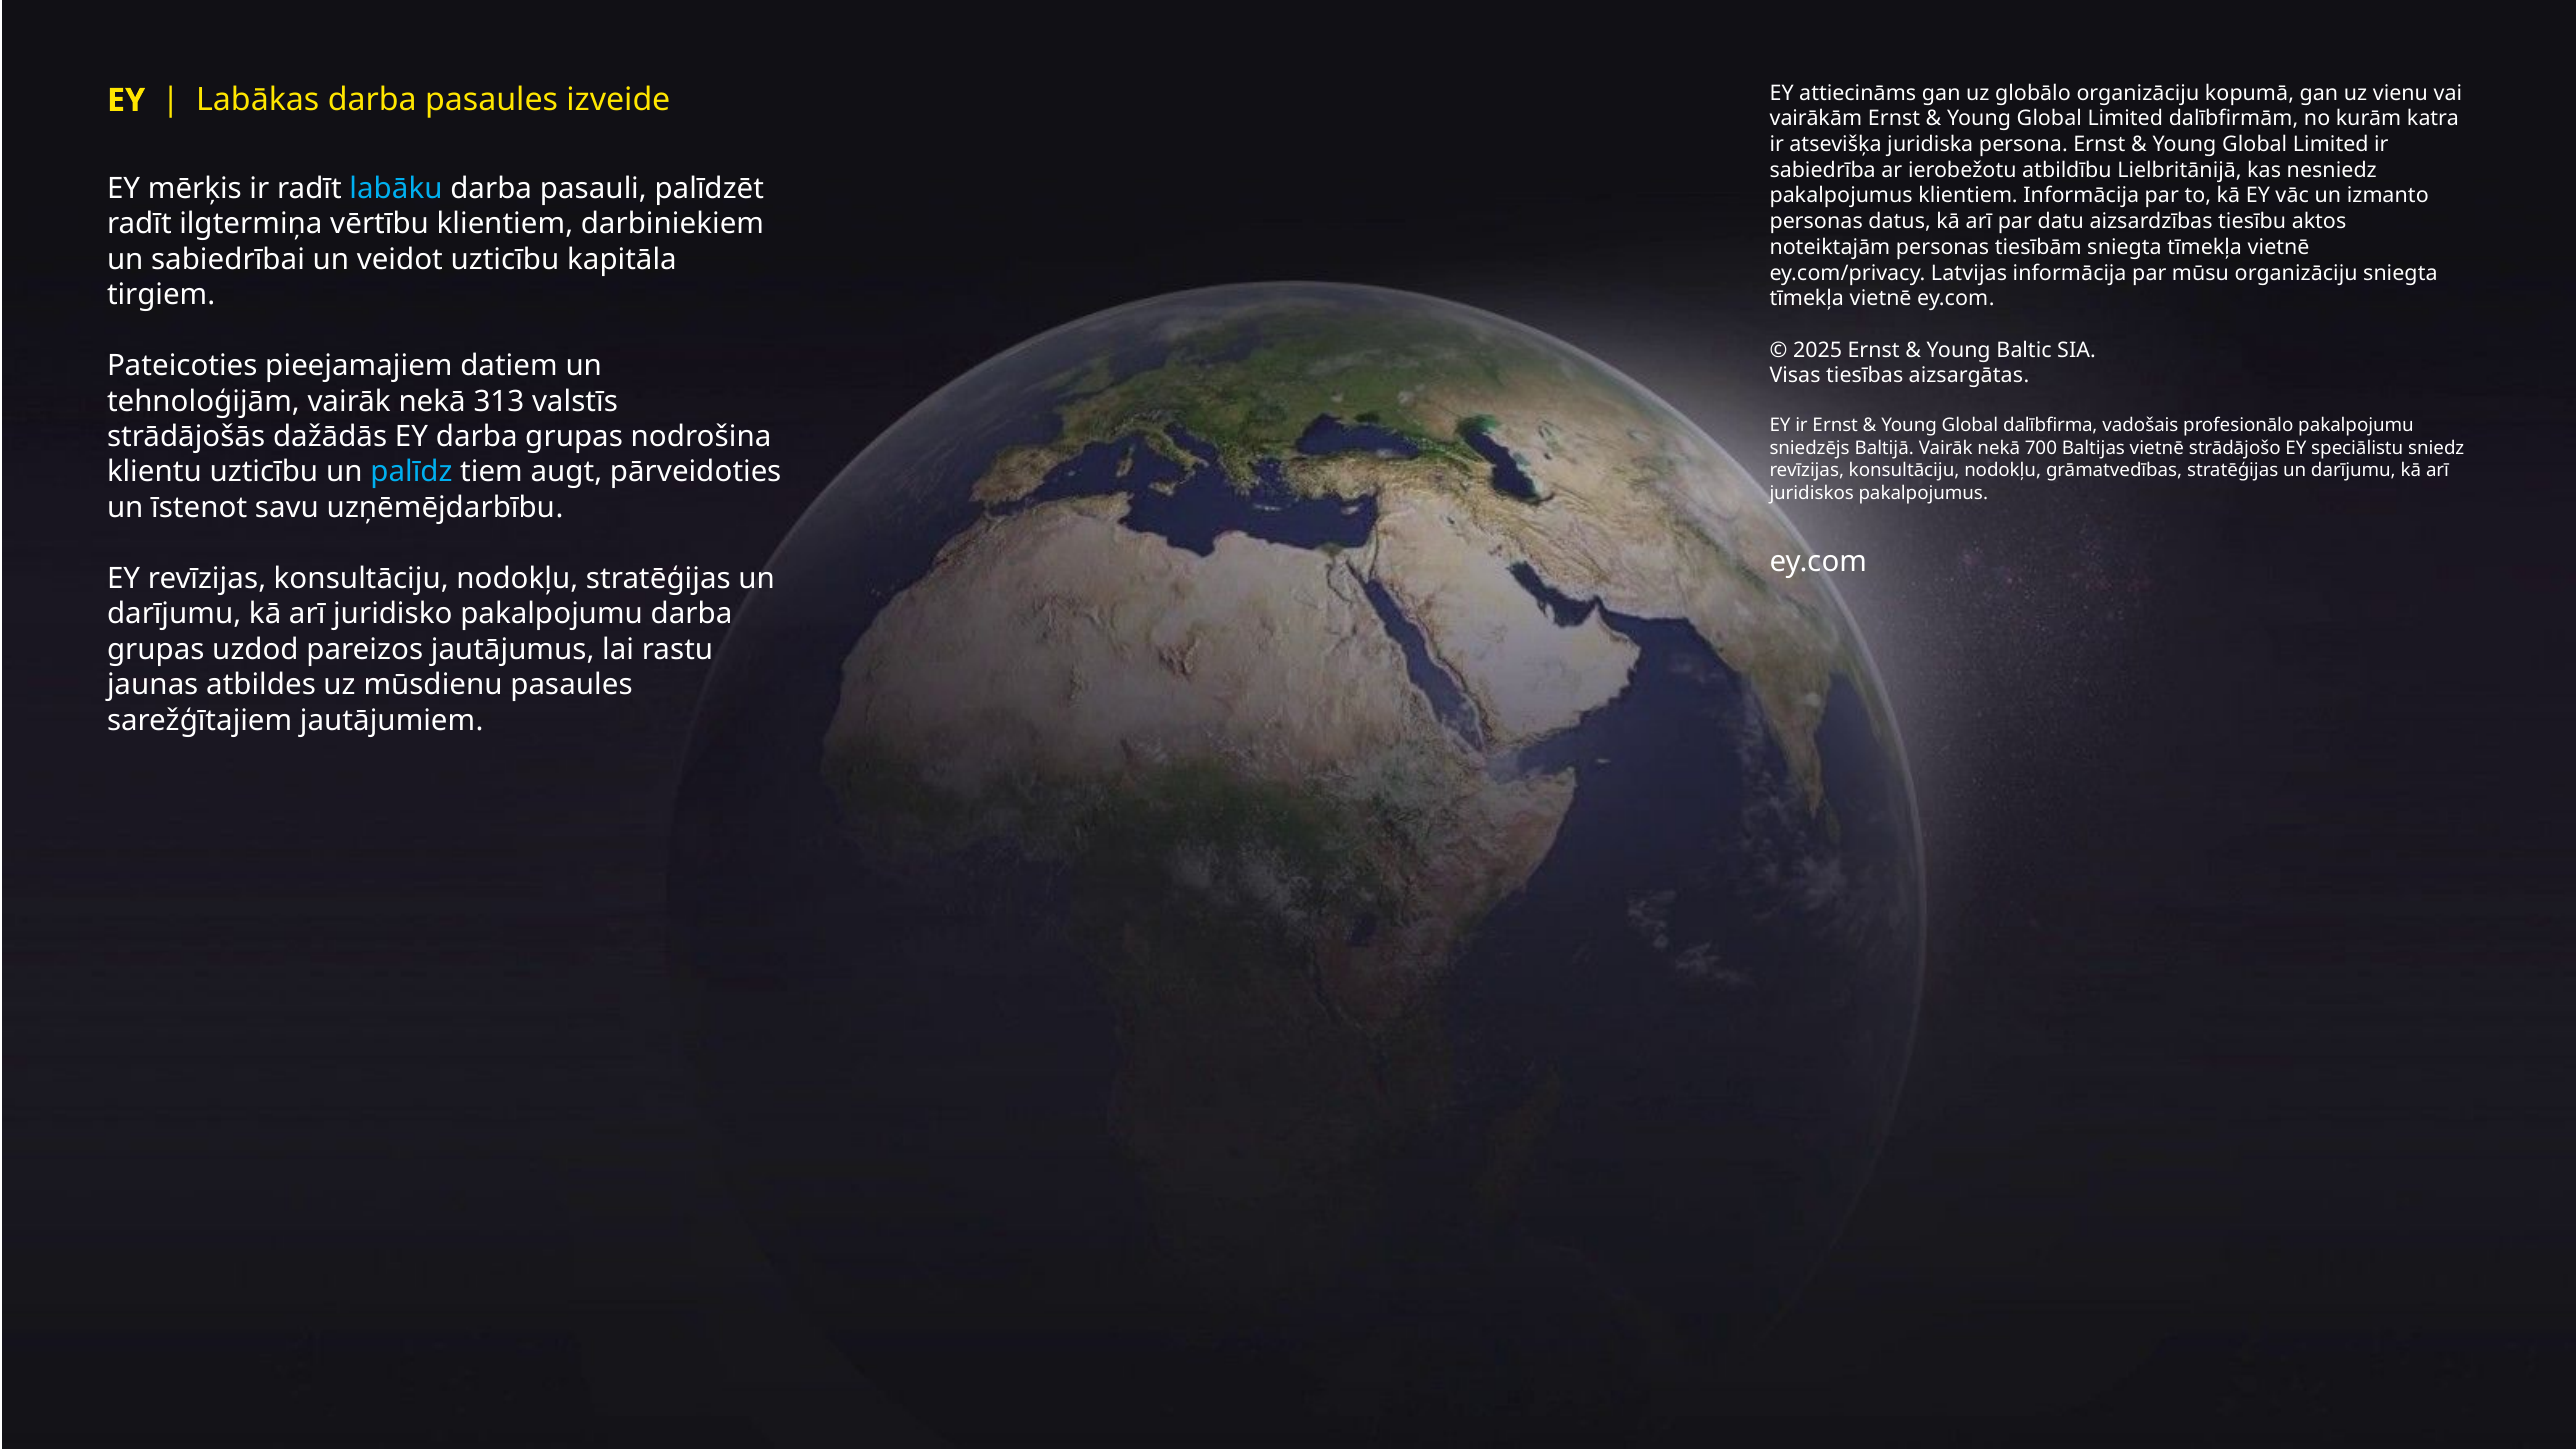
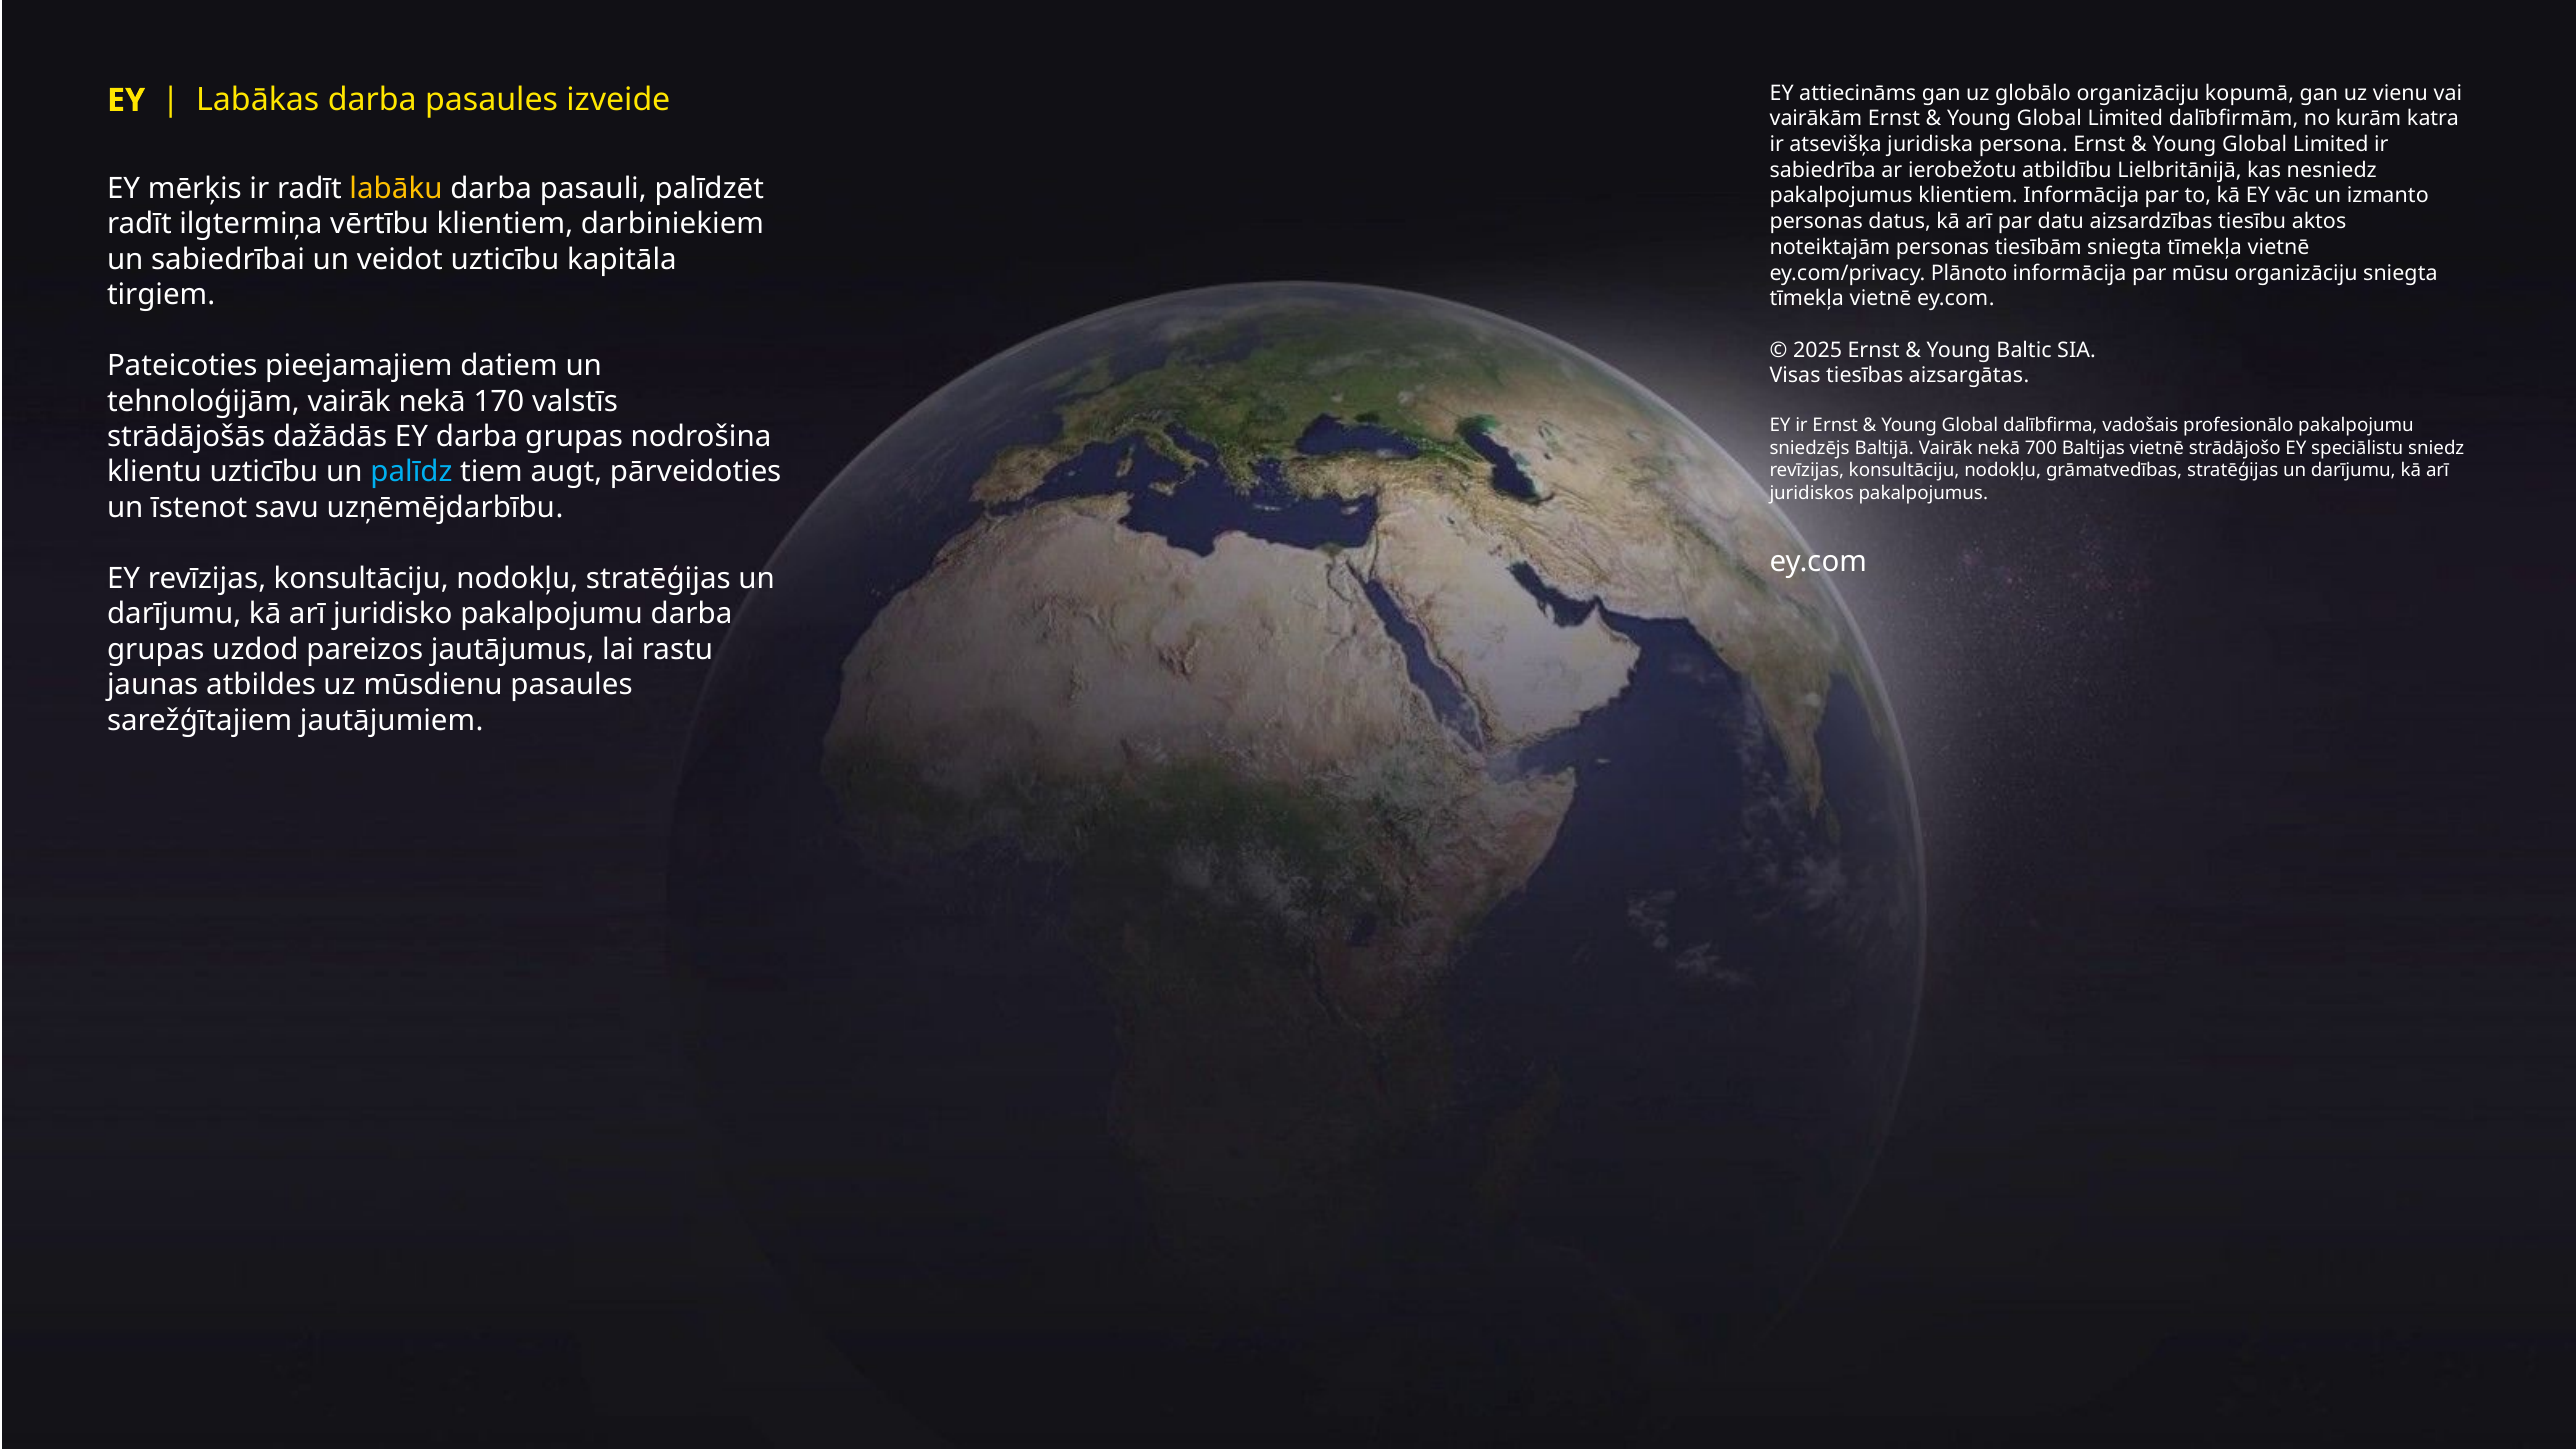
labāku colour: light blue -> yellow (396, 189)
Latvijas: Latvijas -> Plānoto (1969, 273)
313: 313 -> 170 (499, 401)
